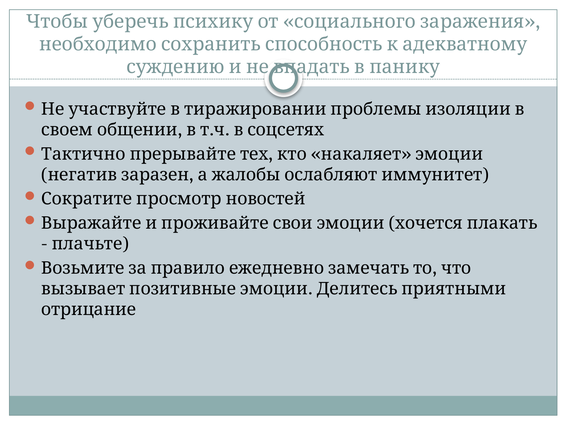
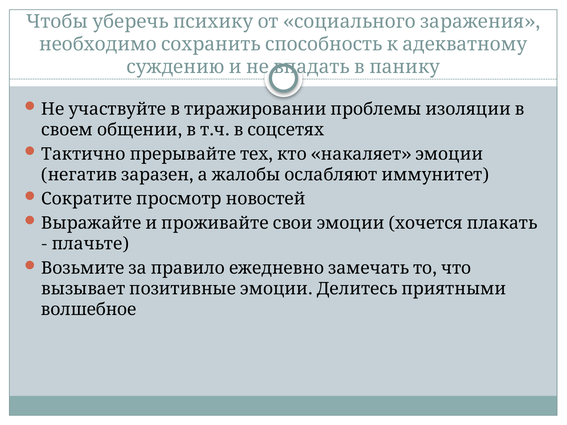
отрицание: отрицание -> волшебное (89, 310)
